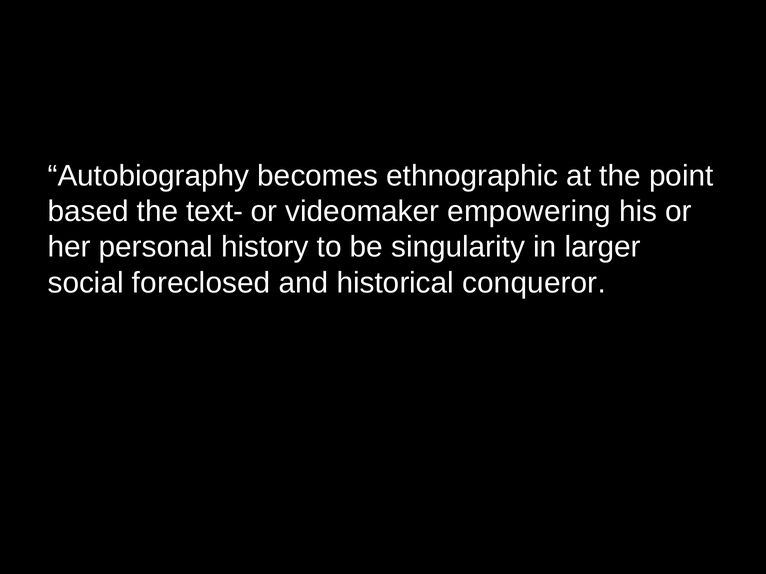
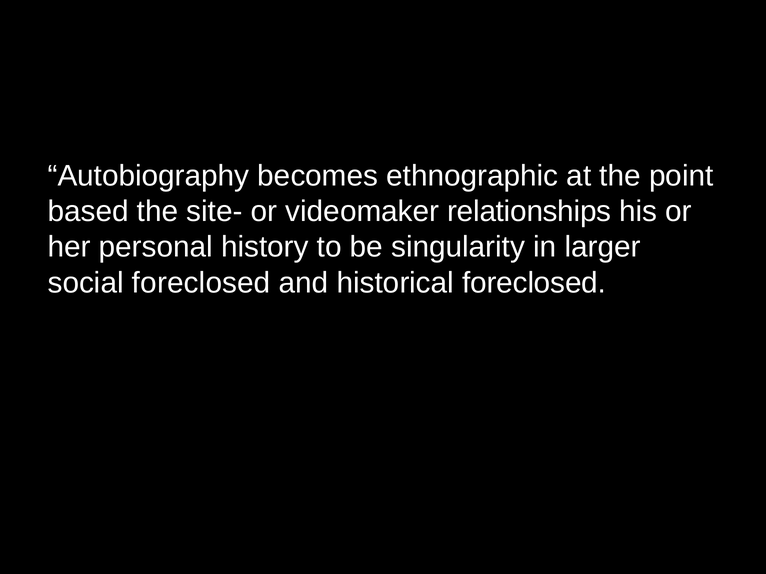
text-: text- -> site- (215, 212)
empowering: empowering -> relationships (529, 212)
historical conqueror: conqueror -> foreclosed (534, 283)
